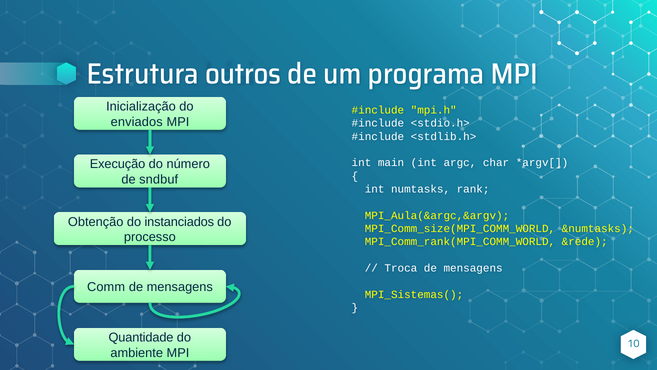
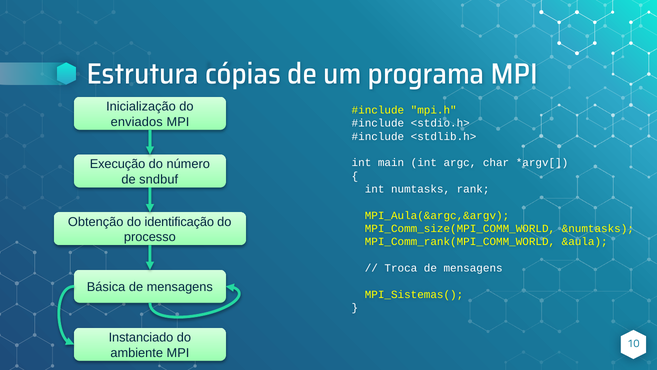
outros: outros -> cópias (243, 74)
instanciados: instanciados -> identificação (179, 222)
&rede: &rede -> &aula (585, 241)
Comm: Comm -> Básica (106, 287)
Quantidade: Quantidade -> Instanciado (141, 337)
